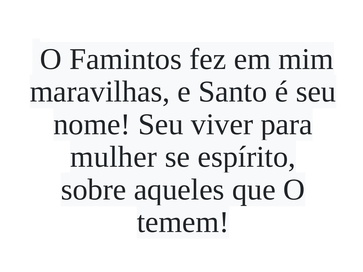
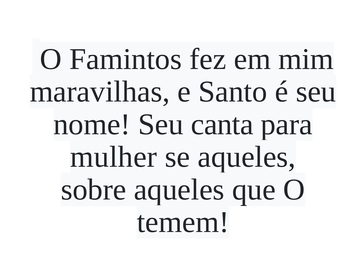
viver: viver -> canta (222, 124)
se espírito: espírito -> aqueles (247, 157)
